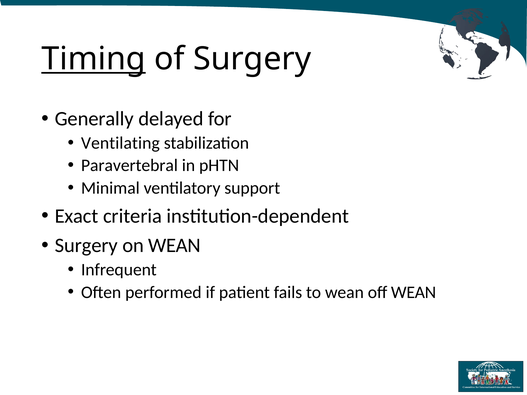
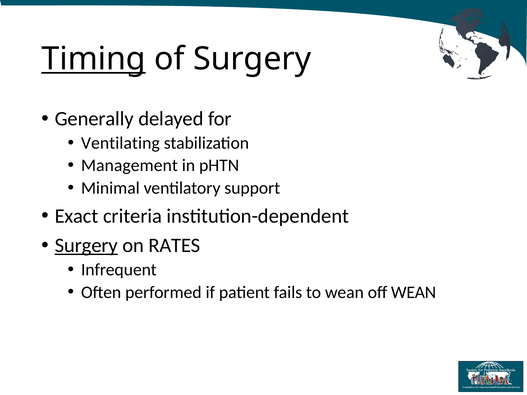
Paravertebral: Paravertebral -> Management (129, 166)
Surgery underline: none -> present (86, 246)
on WEAN: WEAN -> RATES (174, 246)
